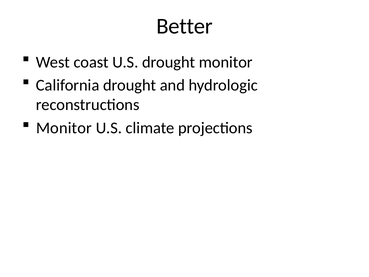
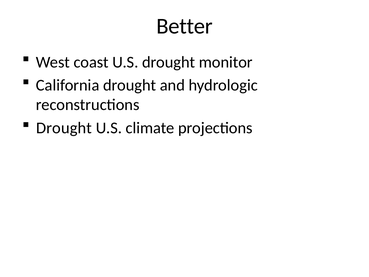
Monitor: Monitor -> Drought (64, 128)
